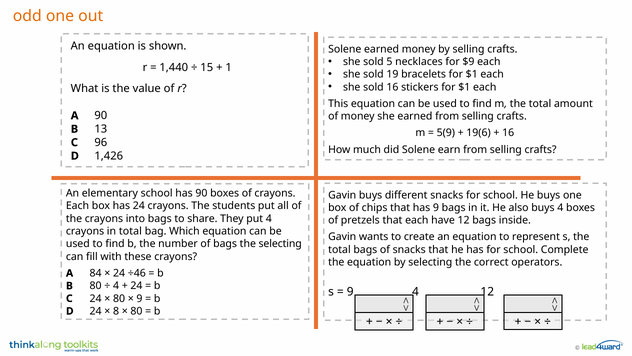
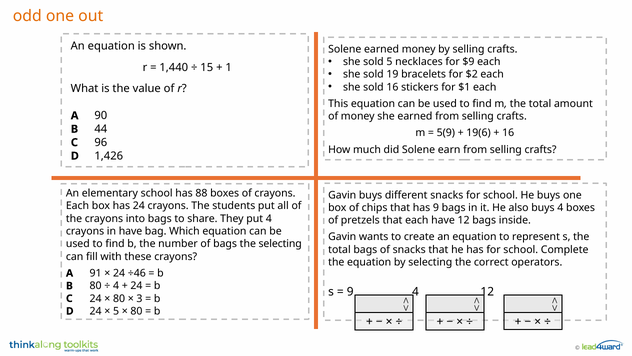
bracelets for $1: $1 -> $2 (472, 74)
13: 13 -> 44 (101, 129)
has 90: 90 -> 88 (201, 193)
in total: total -> have (130, 231)
84: 84 -> 91 (96, 273)
9: 9 -> 3 (139, 298)
8: 8 -> 5 (116, 311)
